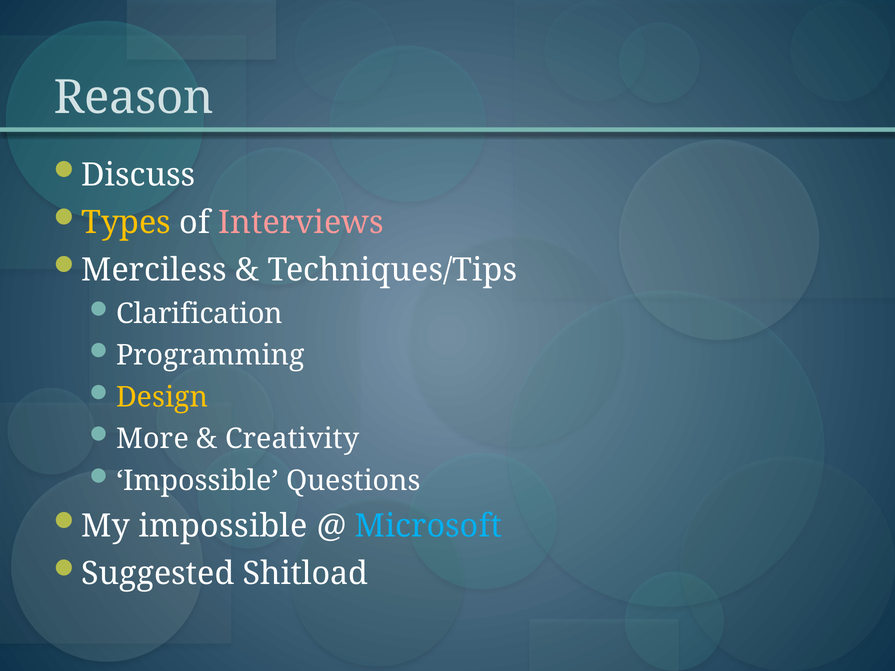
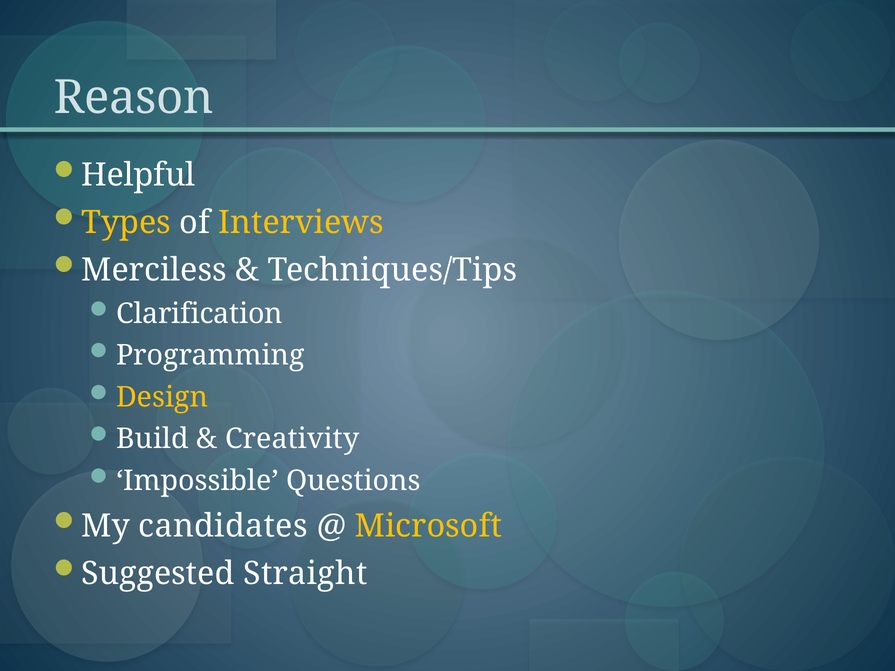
Discuss: Discuss -> Helpful (138, 175)
Interviews colour: pink -> yellow (301, 223)
More: More -> Build (153, 439)
My impossible: impossible -> candidates (223, 526)
Microsoft colour: light blue -> yellow (428, 526)
Shitload: Shitload -> Straight (305, 574)
